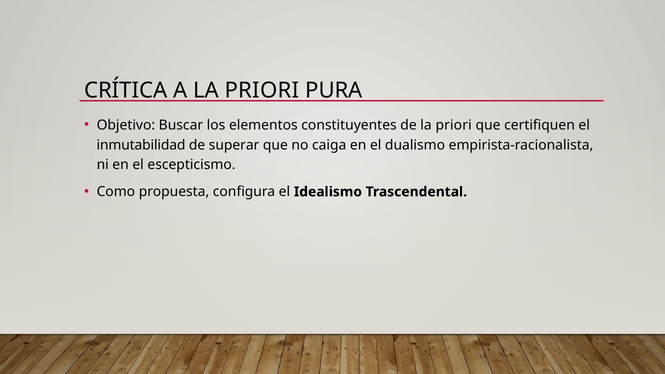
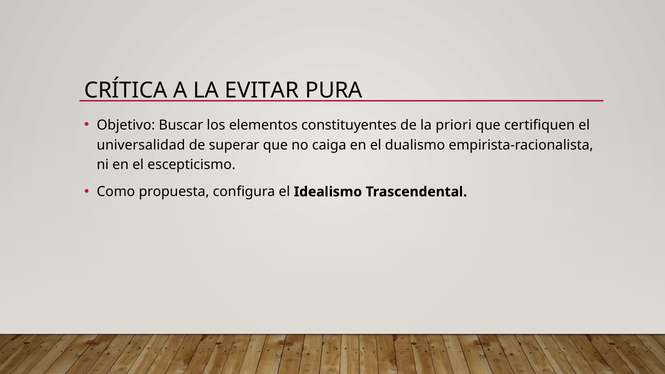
A LA PRIORI: PRIORI -> EVITAR (262, 90)
inmutabilidad: inmutabilidad -> universalidad (141, 145)
